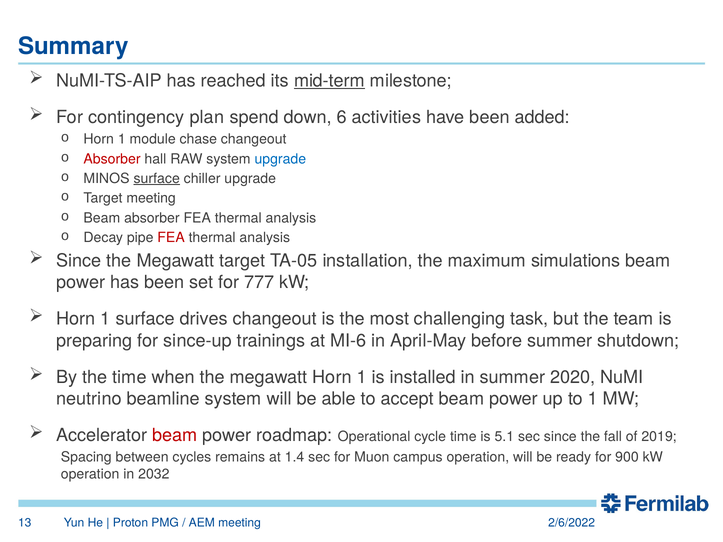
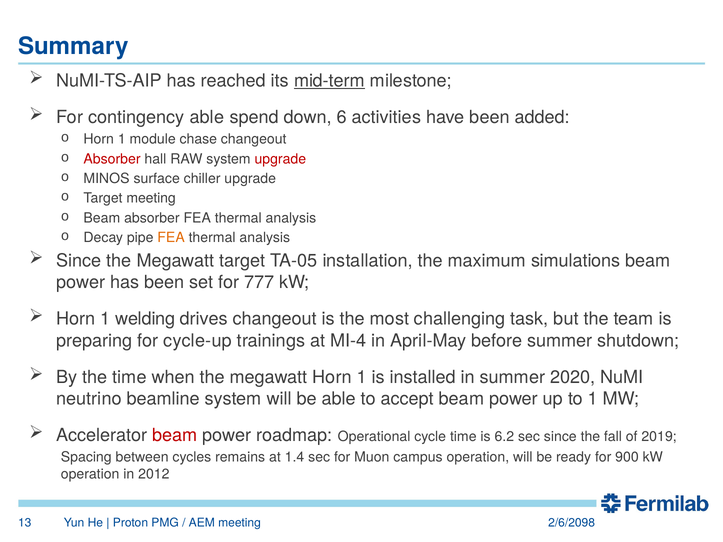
contingency plan: plan -> able (207, 117)
upgrade colour: blue -> red (280, 159)
surface underline: present -> none (157, 179)
FEA colour: red -> orange (171, 238)
1 surface: surface -> welding (145, 319)
since-up: since-up -> cycle-up (198, 341)
MI-6: MI-6 -> MI-4 (348, 341)
5.1: 5.1 -> 6.2 (504, 437)
2032: 2032 -> 2012 (154, 474)
2/6/2022: 2/6/2022 -> 2/6/2098 (572, 523)
